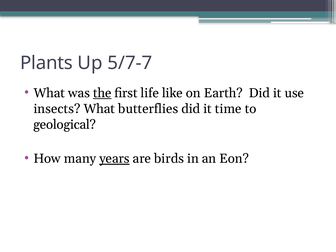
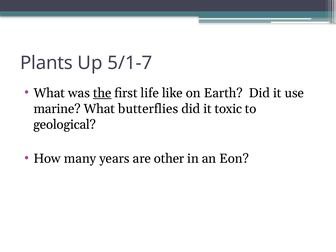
5/7-7: 5/7-7 -> 5/1-7 (130, 63)
insects: insects -> marine (57, 109)
time: time -> toxic (228, 109)
years underline: present -> none (114, 159)
birds: birds -> other (169, 159)
